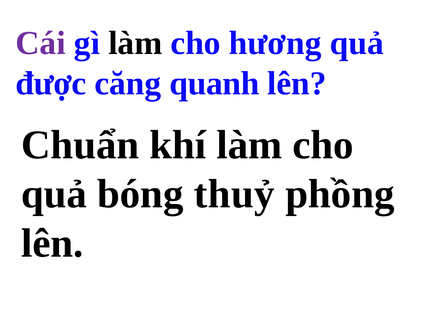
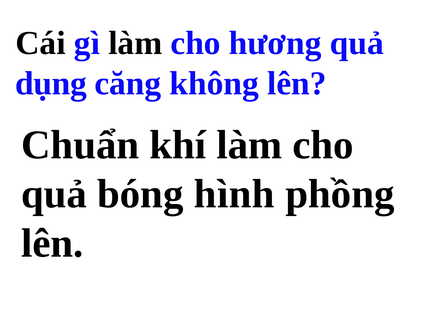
Cái colour: purple -> black (41, 43)
được: được -> dụng (51, 83)
quanh: quanh -> không (214, 83)
thuỷ: thuỷ -> hình (234, 194)
